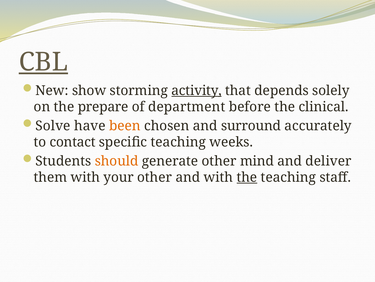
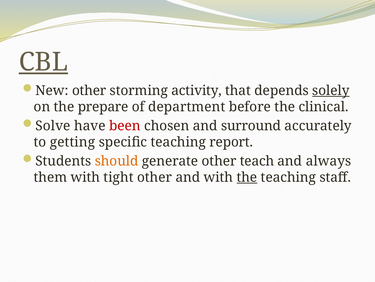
New show: show -> other (89, 90)
activity underline: present -> none (197, 90)
solely underline: none -> present (331, 90)
been colour: orange -> red (125, 125)
contact: contact -> getting (73, 142)
weeks: weeks -> report (231, 142)
mind: mind -> teach (257, 161)
deliver: deliver -> always (329, 161)
your: your -> tight (118, 177)
